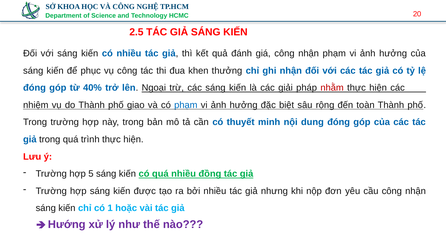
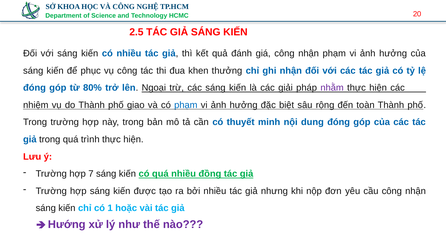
40%: 40% -> 80% (92, 88)
nhằm colour: red -> purple (332, 88)
5: 5 -> 7 (91, 174)
